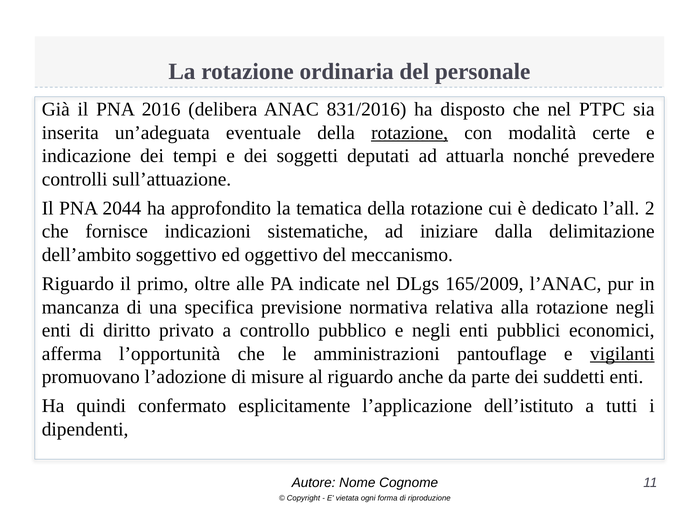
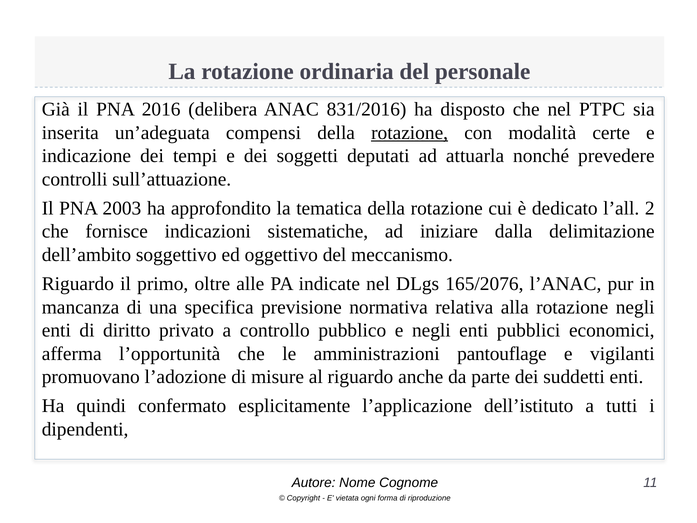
eventuale: eventuale -> compensi (263, 133)
2044: 2044 -> 2003 (122, 208)
165/2009: 165/2009 -> 165/2076 (484, 284)
vigilanti underline: present -> none (622, 353)
